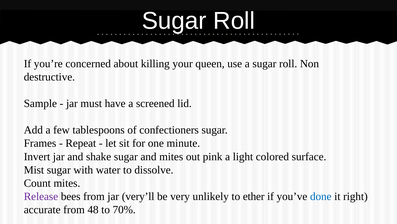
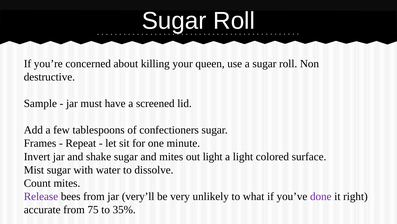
out pink: pink -> light (213, 156)
ether: ether -> what (254, 196)
done colour: blue -> purple (321, 196)
48: 48 -> 75 (93, 209)
70%: 70% -> 35% (124, 209)
